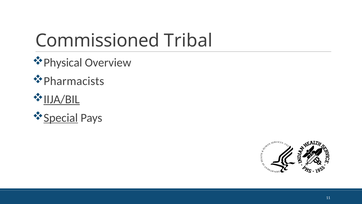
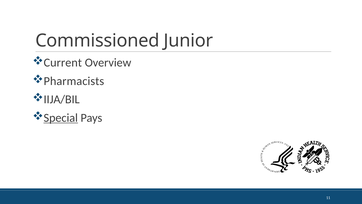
Tribal: Tribal -> Junior (188, 41)
Physical: Physical -> Current (63, 63)
IIJA/BIL underline: present -> none (62, 99)
